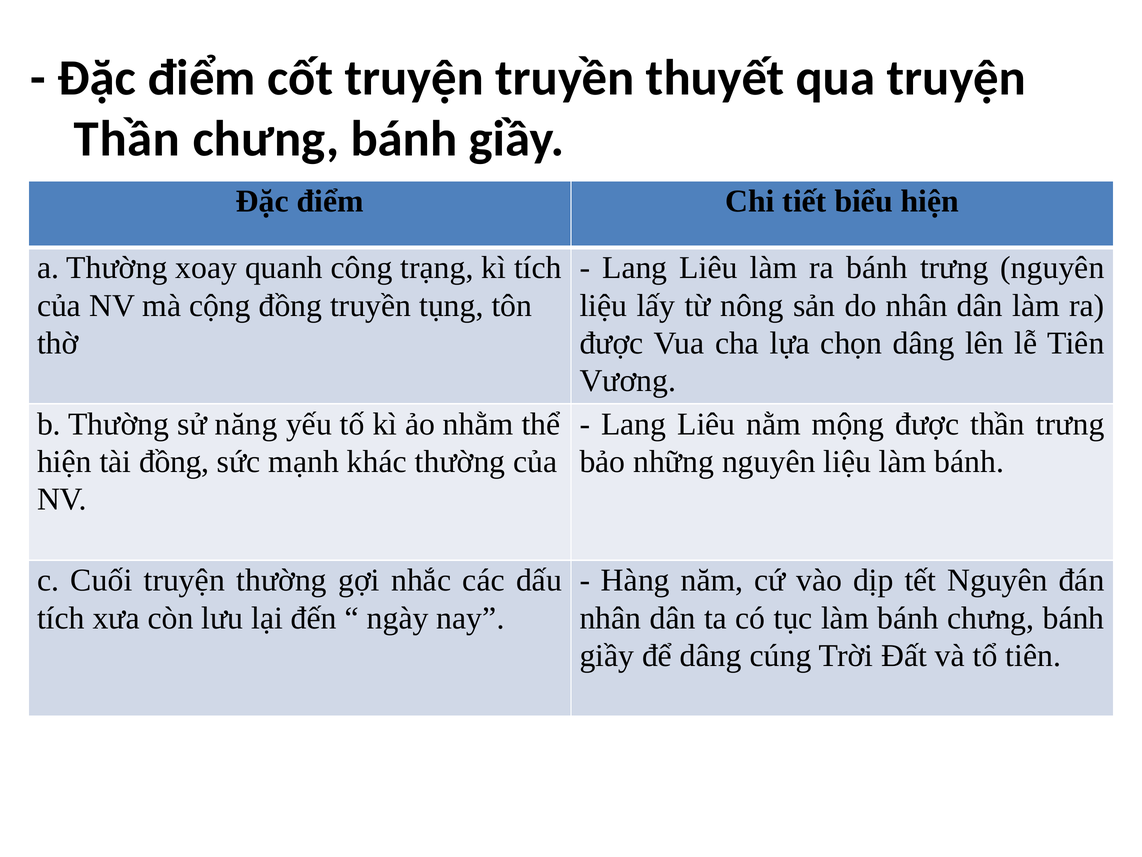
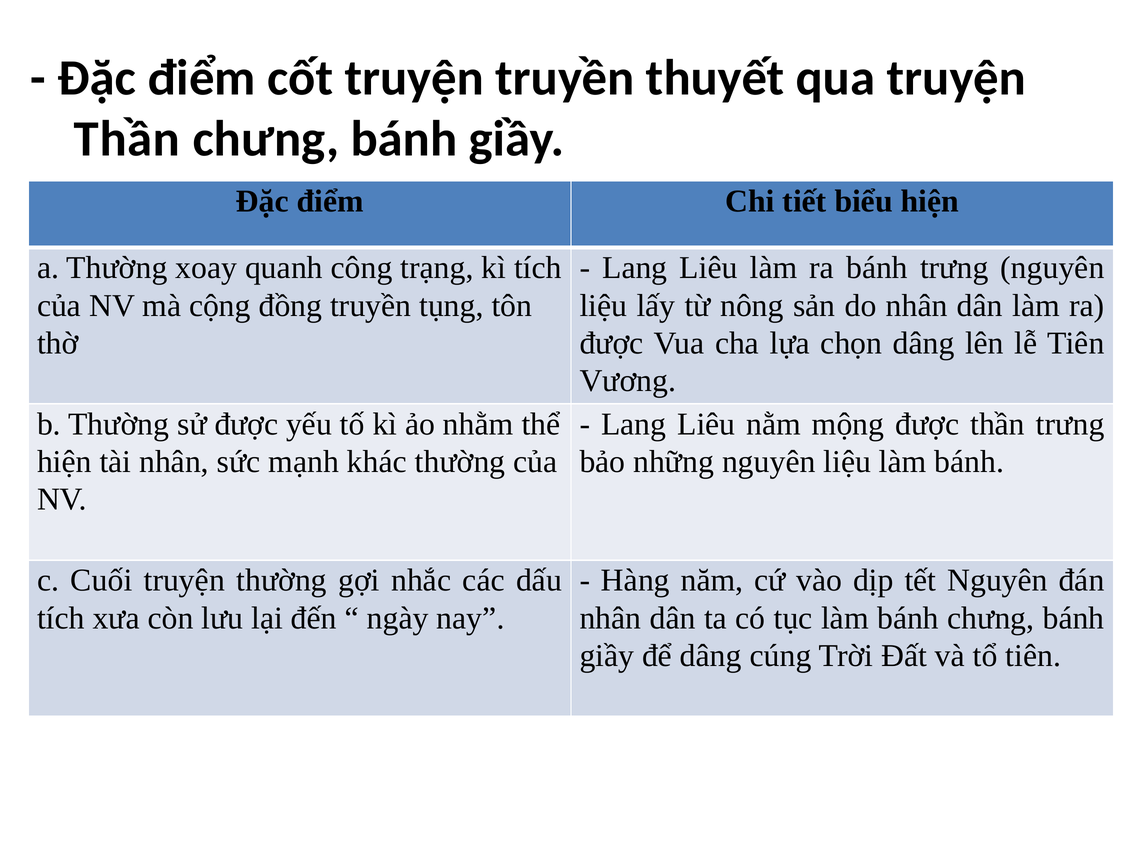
sử năng: năng -> được (246, 424)
tài đồng: đồng -> nhân (174, 462)
